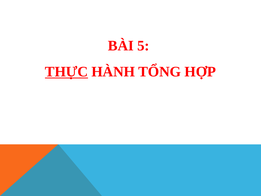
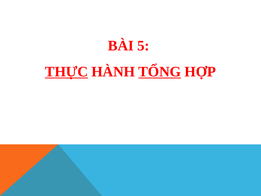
TỔNG underline: none -> present (160, 72)
